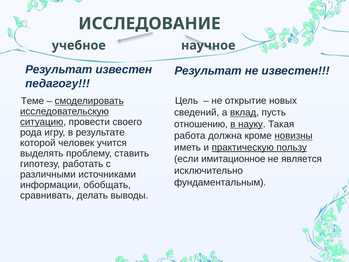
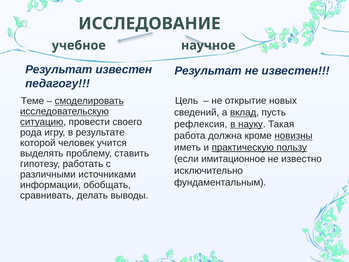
отношению: отношению -> рефлексия (201, 124)
является: является -> известно (301, 159)
